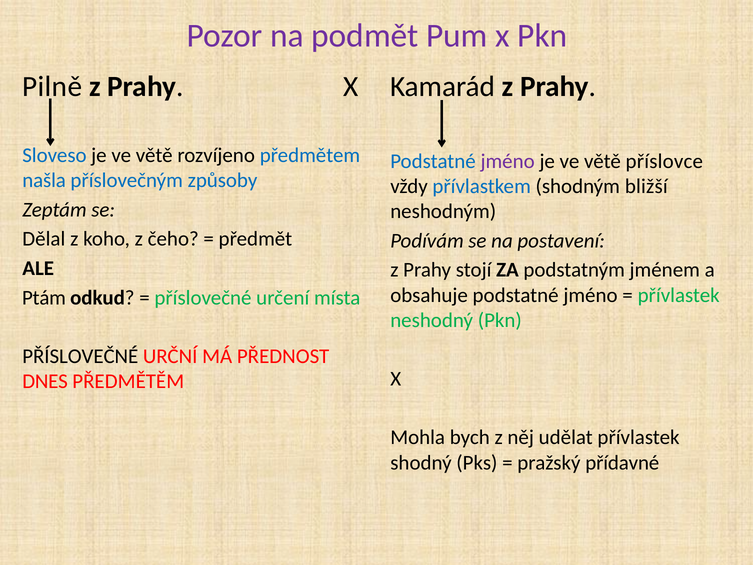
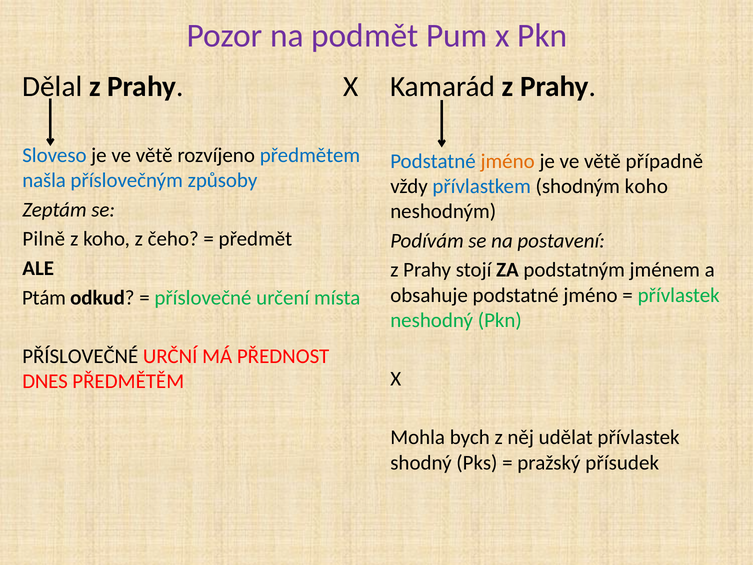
Pilně: Pilně -> Dělal (52, 86)
jméno colour: purple -> orange (508, 161)
příslovce: příslovce -> případně (664, 161)
shodným bližší: bližší -> koho (646, 186)
Dělal: Dělal -> Pilně (44, 239)
přídavné: přídavné -> přísudek (622, 462)
